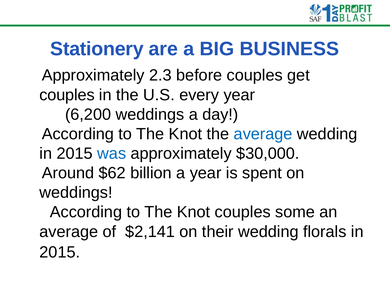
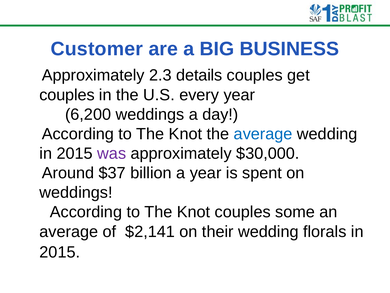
Stationery: Stationery -> Customer (97, 49)
before: before -> details (199, 75)
was colour: blue -> purple (112, 153)
$62: $62 -> $37 (112, 173)
